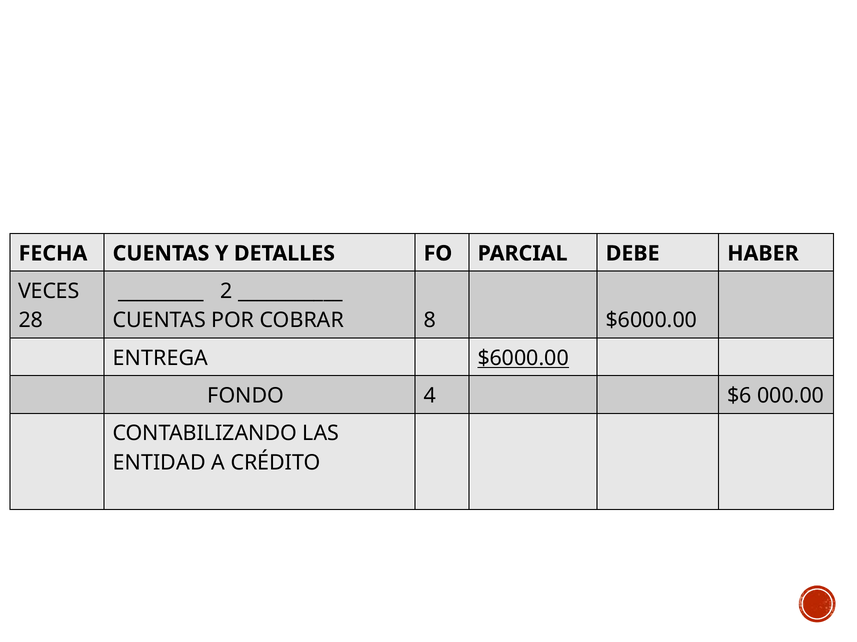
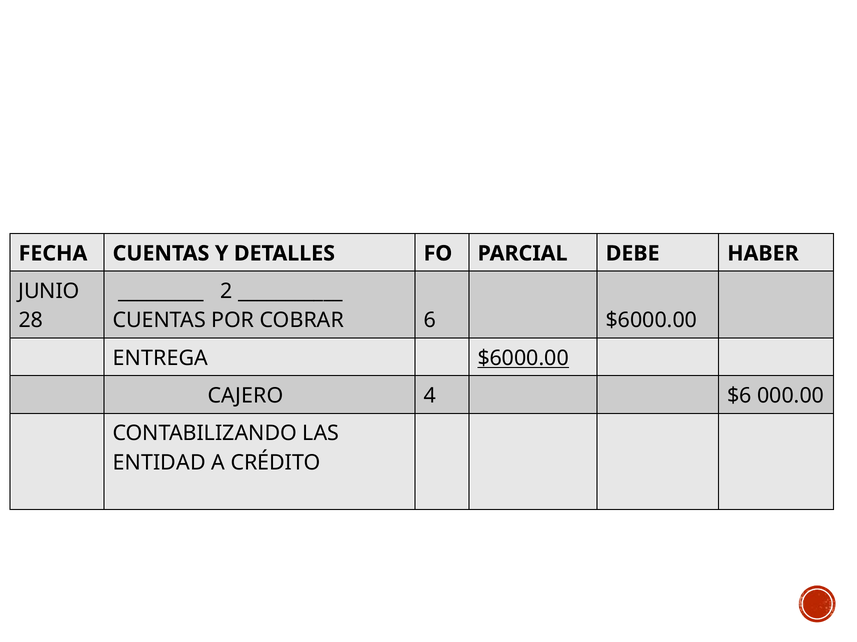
VECES: VECES -> JUNIO (49, 291)
8: 8 -> 6 (430, 321)
FONDO: FONDO -> CAJERO (246, 396)
